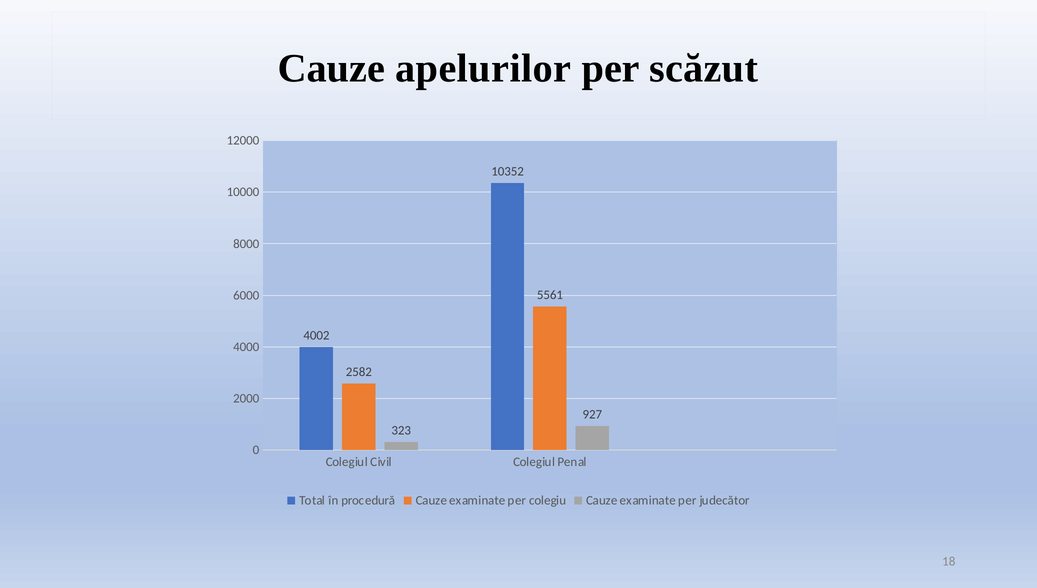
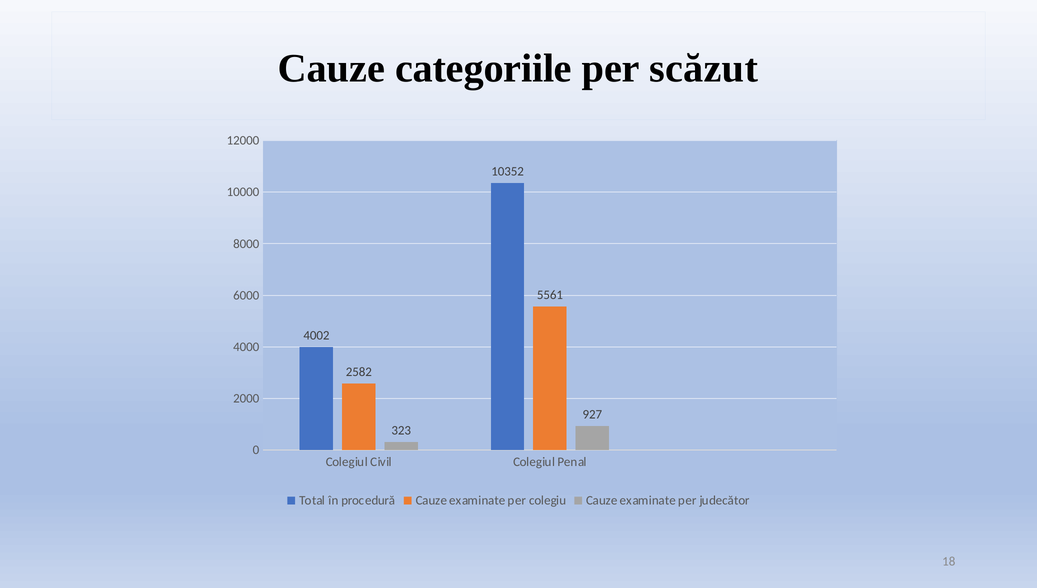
apelurilor: apelurilor -> categoriile (483, 68)
